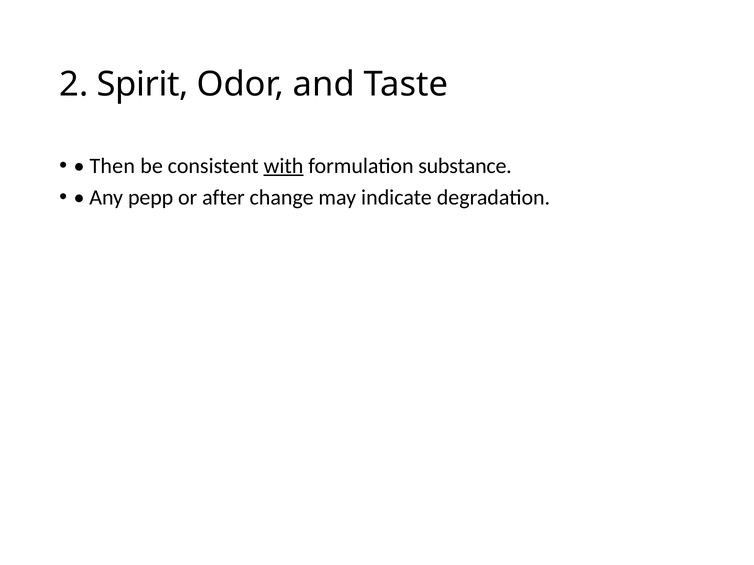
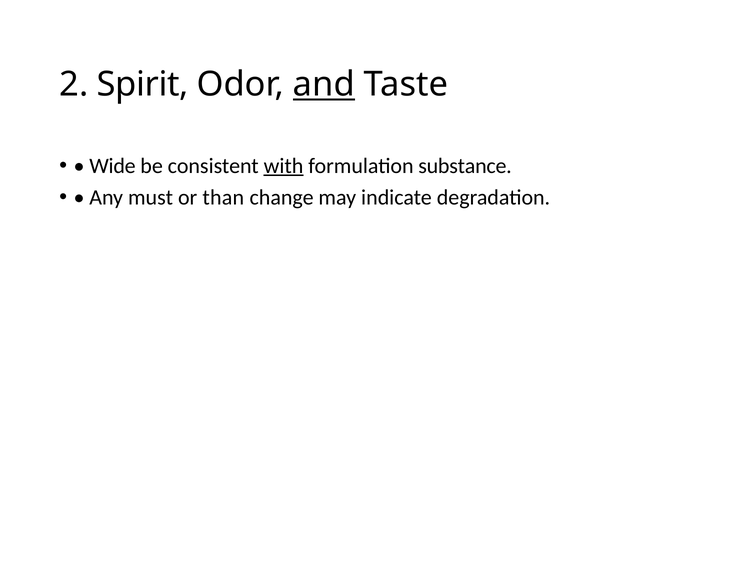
and underline: none -> present (324, 85)
Then: Then -> Wide (112, 166)
pepp: pepp -> must (151, 198)
after: after -> than (223, 198)
